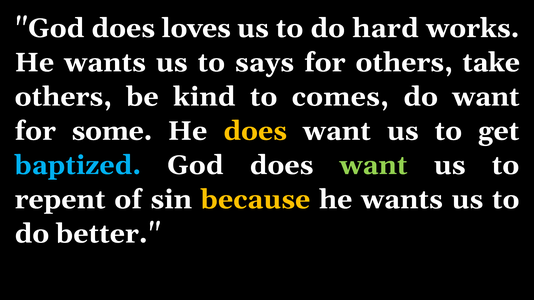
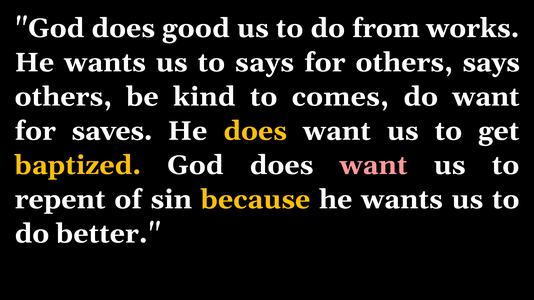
loves: loves -> good (196, 28)
hard: hard -> from (386, 28)
others take: take -> says (491, 63)
some: some -> saves (112, 131)
baptized colour: light blue -> yellow (78, 165)
want colour: light green -> pink (374, 165)
